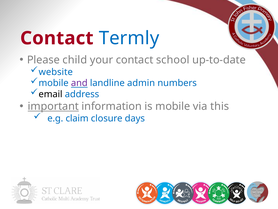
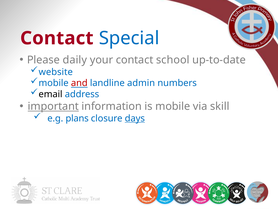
Termly: Termly -> Special (129, 38)
child: child -> daily (75, 60)
and colour: purple -> red (79, 83)
this: this -> skill (220, 106)
claim: claim -> plans (77, 118)
days underline: none -> present (135, 118)
